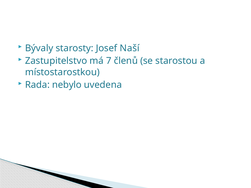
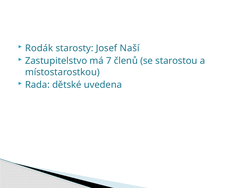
Bývaly: Bývaly -> Rodák (39, 48)
nebylo: nebylo -> dětské (67, 85)
